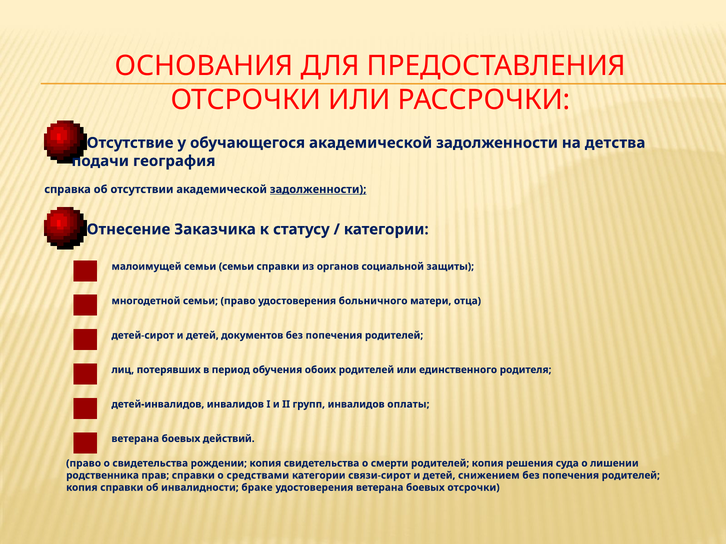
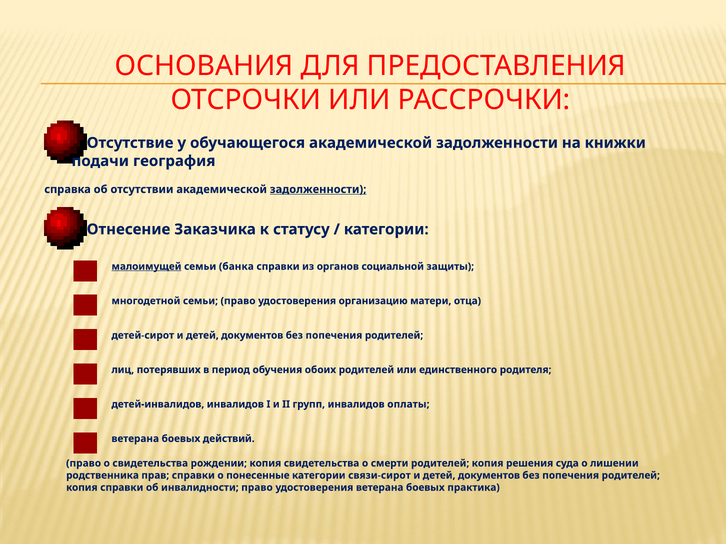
детства: детства -> книжки (615, 143)
малоимущей underline: none -> present (146, 267)
семьи семьи: семьи -> банка (236, 267)
больничного: больничного -> организацию (373, 301)
средствами: средствами -> понесенные (258, 476)
снижением: снижением -> документов (489, 476)
инвалидности браке: браке -> право (257, 488)
боевых отсрочки: отсрочки -> практика (474, 488)
